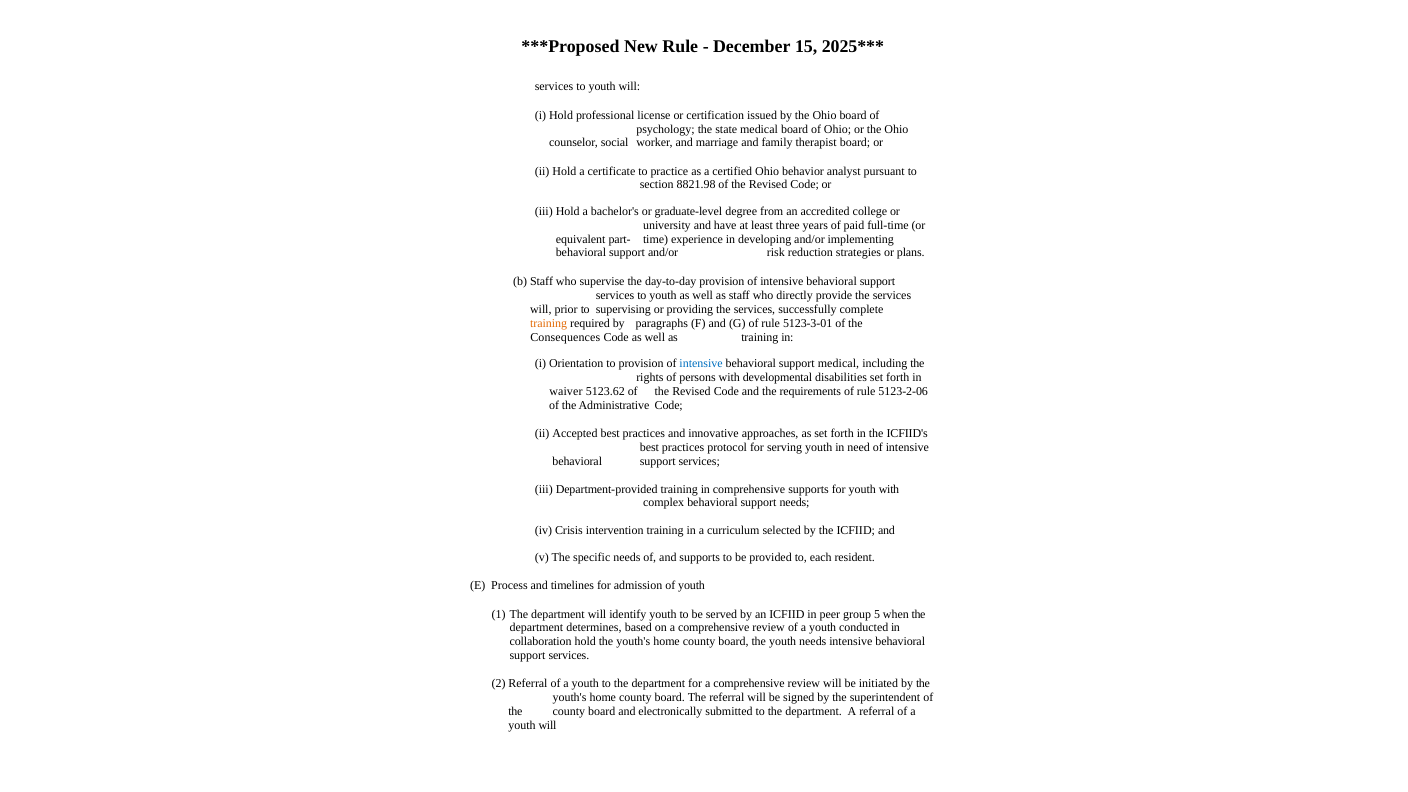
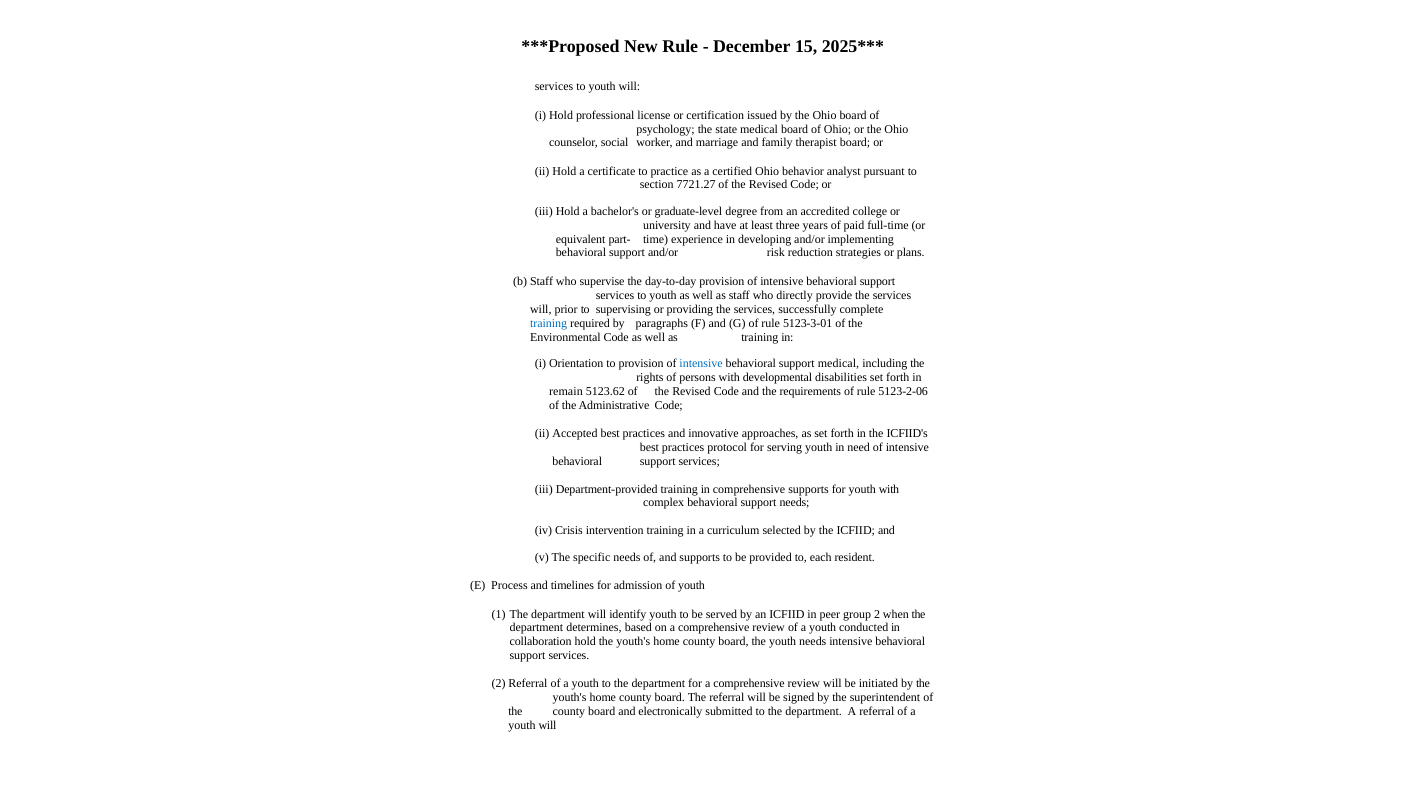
8821.98: 8821.98 -> 7721.27 (696, 185)
training colour: orange -> blue (549, 323)
Consequences: Consequences -> Environmental (565, 337)
waiver: waiver -> remain (566, 391)
5: 5 -> 2 (877, 614)
